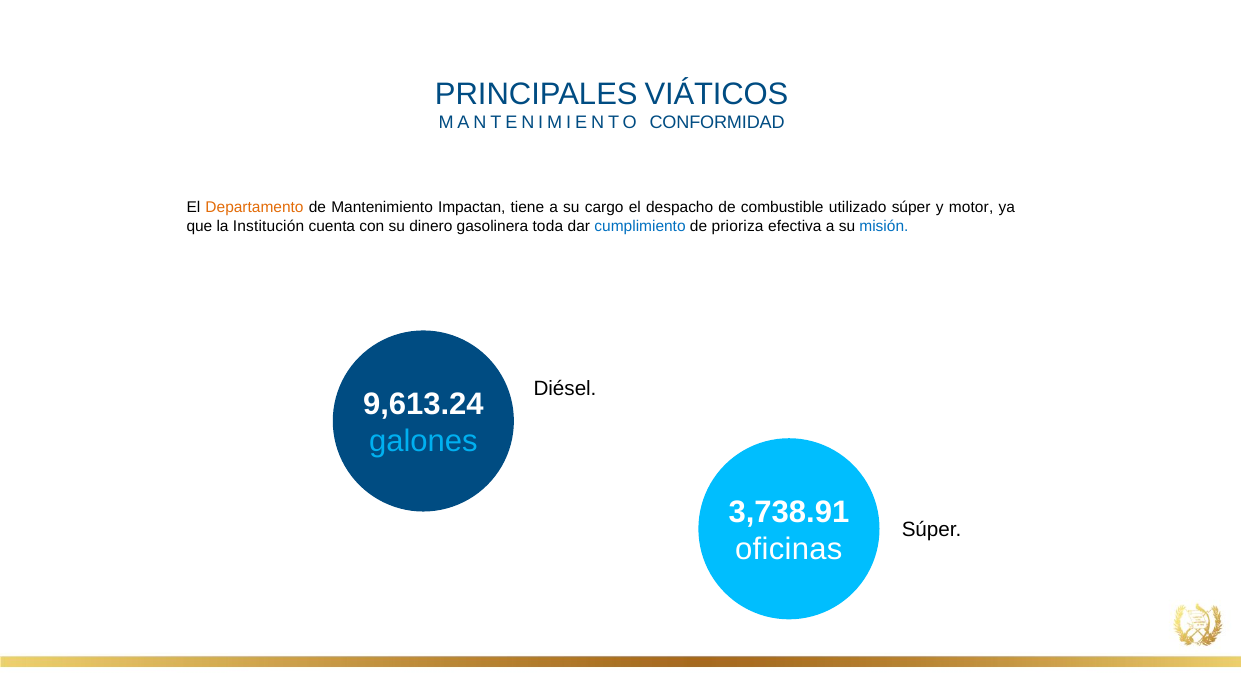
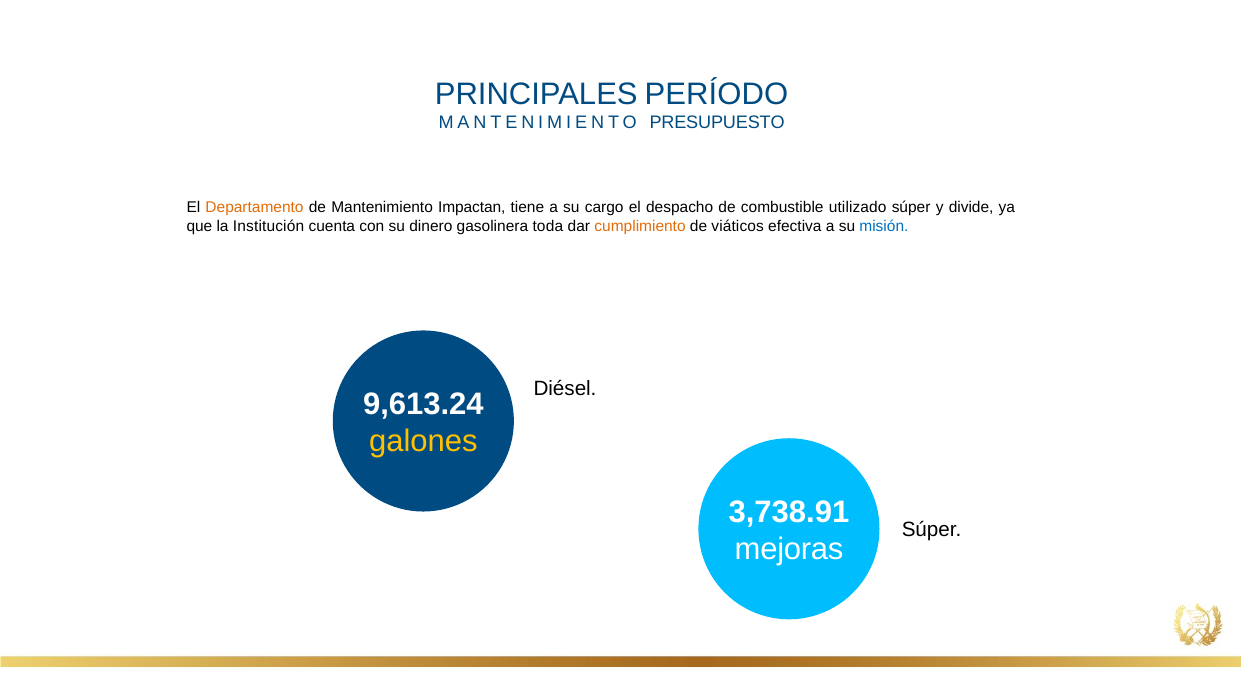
VIÁTICOS: VIÁTICOS -> PERÍODO (716, 94)
CONFORMIDAD: CONFORMIDAD -> PRESUPUESTO (717, 123)
motor: motor -> divide (971, 208)
cumplimiento colour: blue -> orange (640, 226)
prioriza: prioriza -> viáticos (738, 226)
galones colour: light blue -> yellow (423, 441)
oficinas: oficinas -> mejoras (789, 549)
